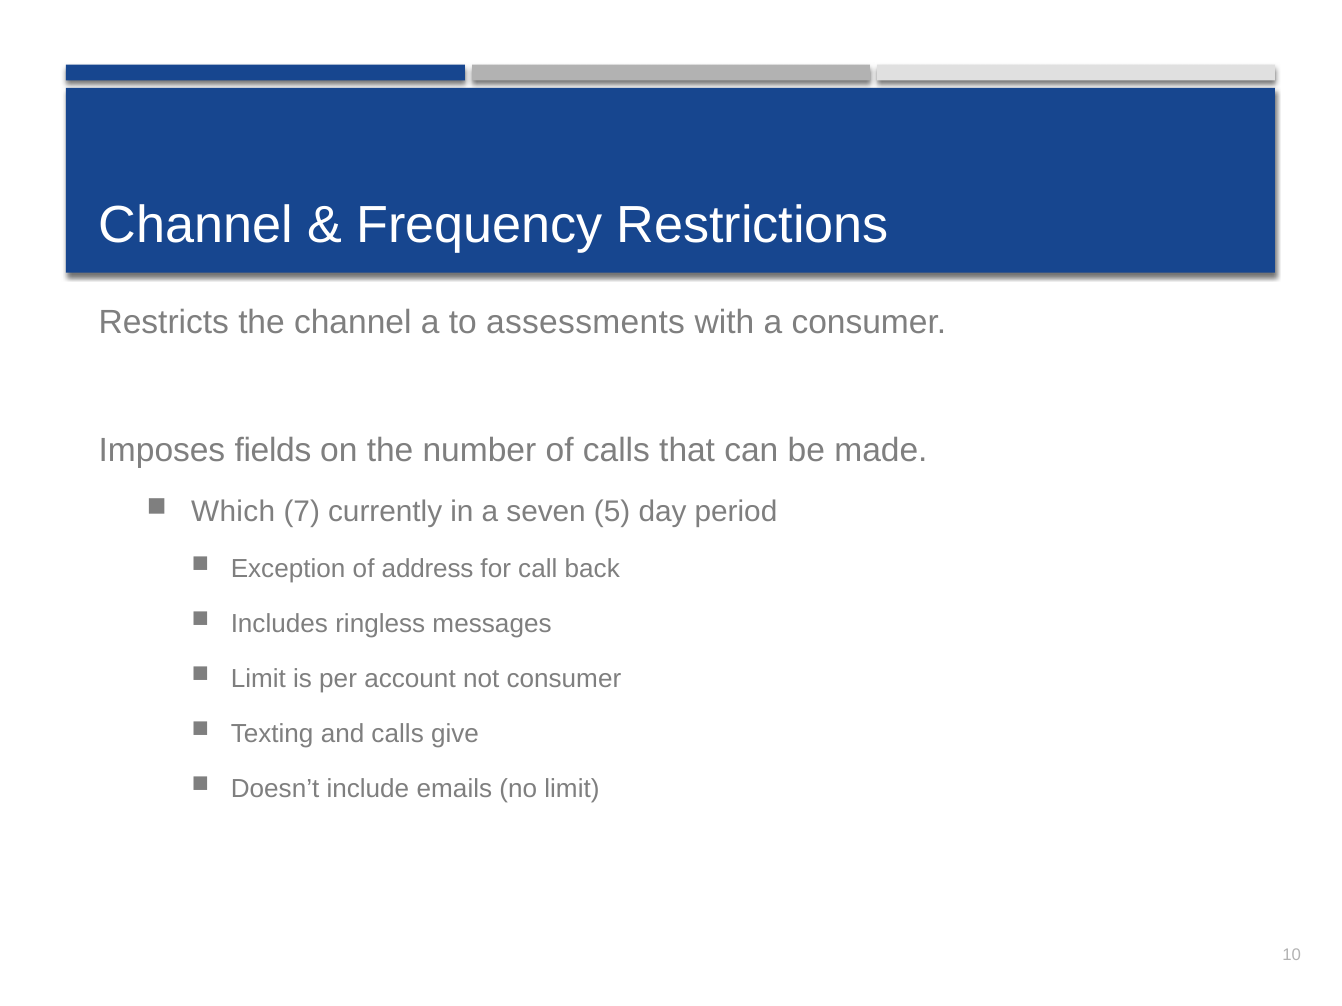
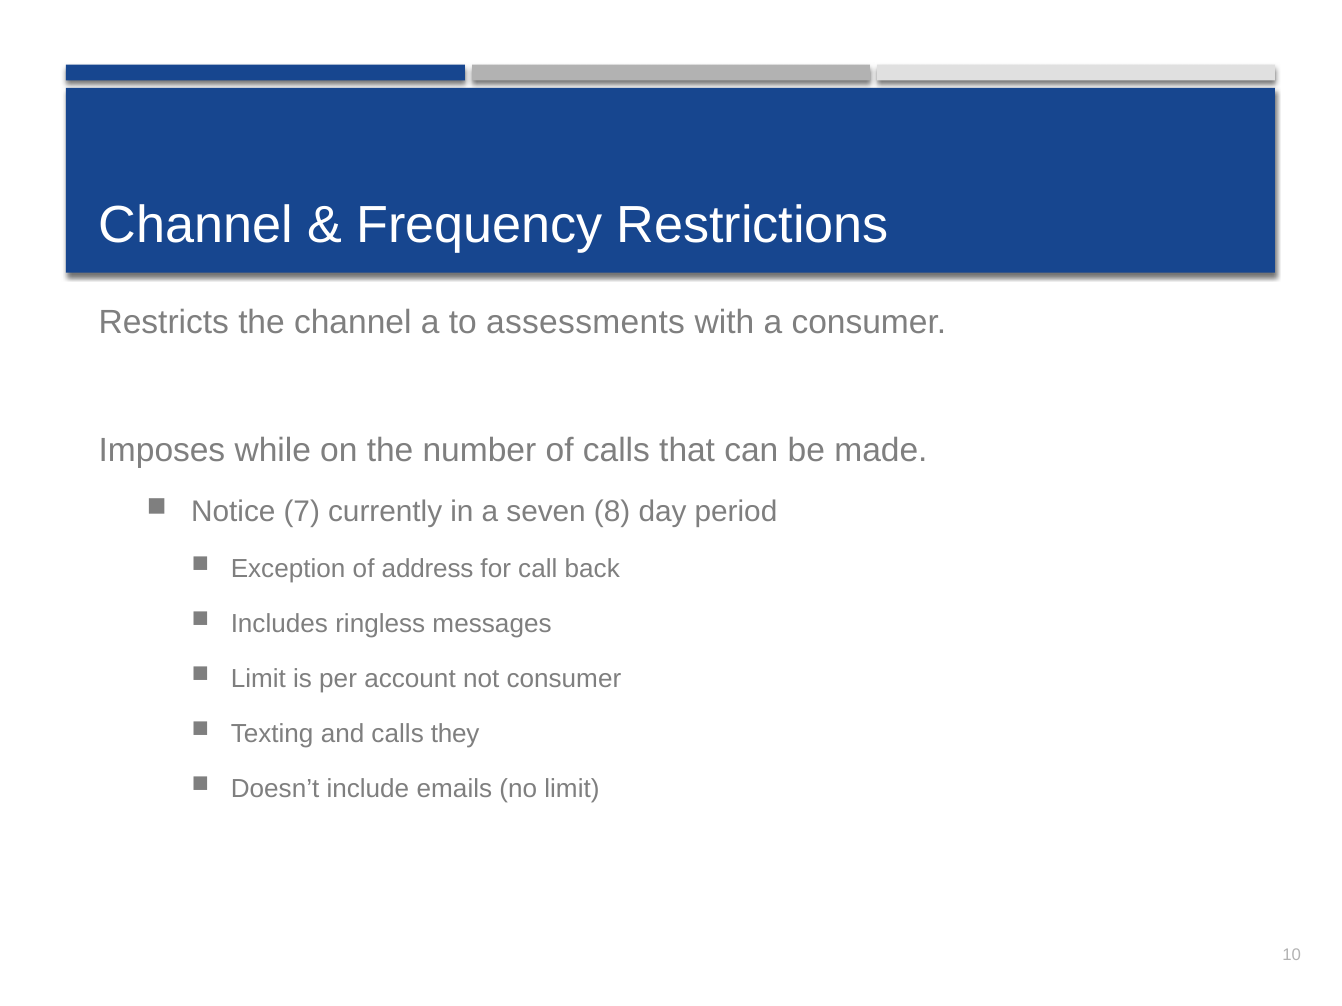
fields: fields -> while (273, 451)
Which: Which -> Notice (233, 512)
5: 5 -> 8 (612, 512)
give: give -> they (455, 734)
